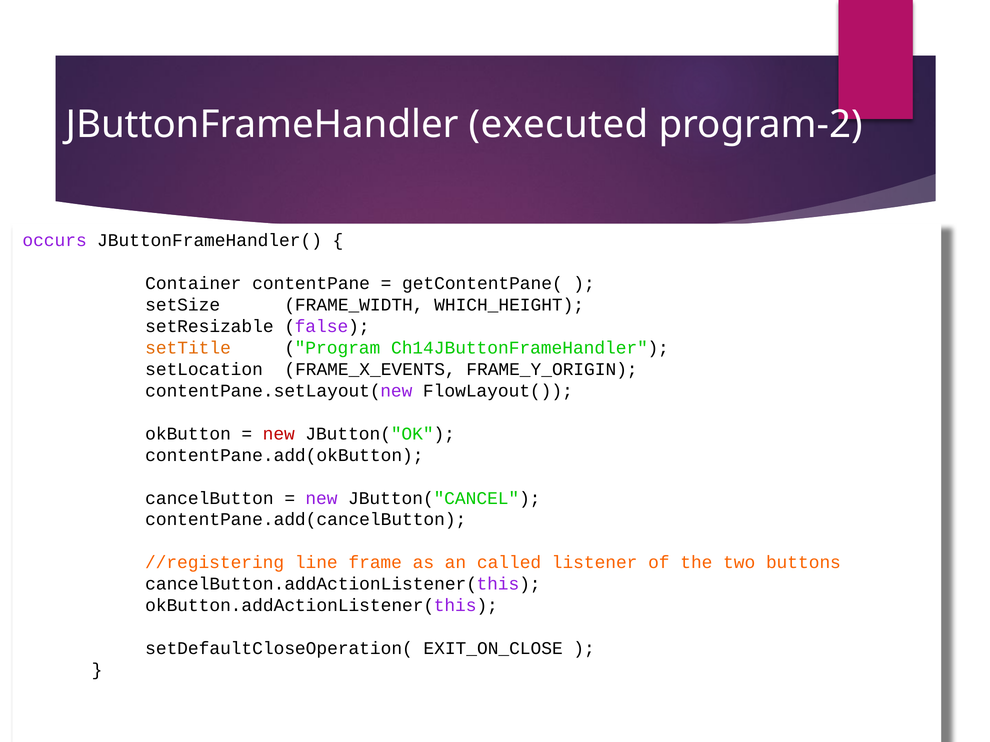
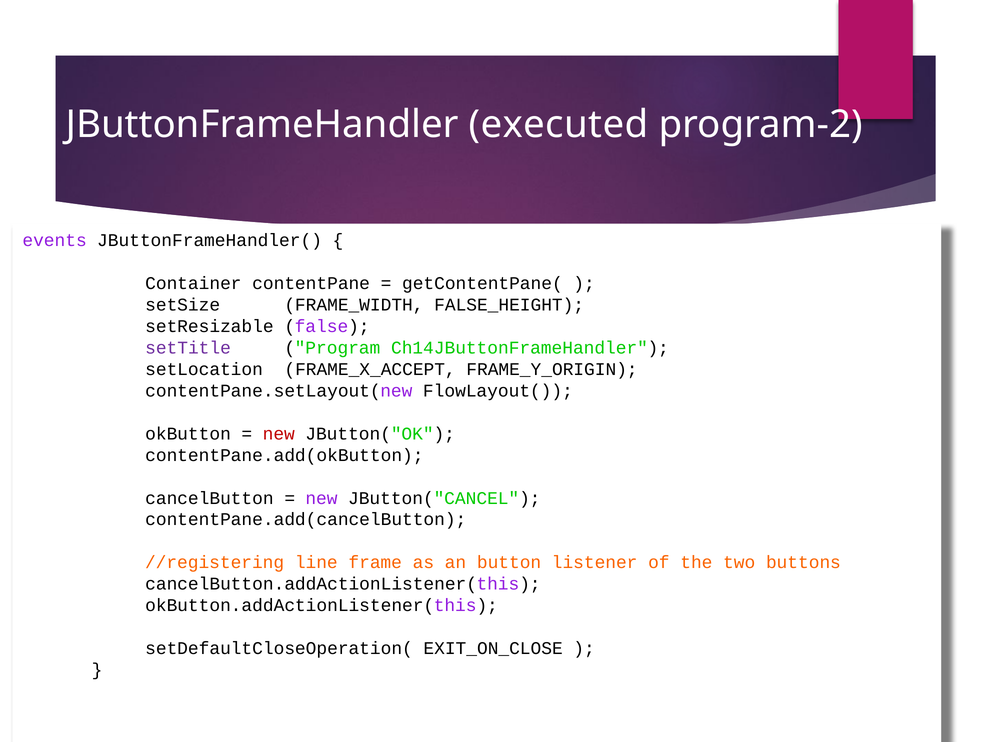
occurs: occurs -> events (55, 241)
WHICH_HEIGHT: WHICH_HEIGHT -> FALSE_HEIGHT (509, 305)
setTitle colour: orange -> purple (188, 348)
FRAME_X_EVENTS: FRAME_X_EVENTS -> FRAME_X_ACCEPT (370, 370)
called: called -> button (509, 563)
